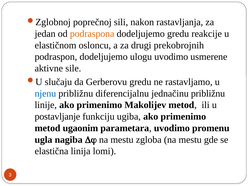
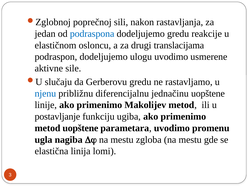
podraspona colour: orange -> blue (92, 34)
prekobrojnih: prekobrojnih -> translacijama (179, 45)
jednačinu približnu: približnu -> uopštene (208, 93)
metod ugaonim: ugaonim -> uopštene (80, 128)
